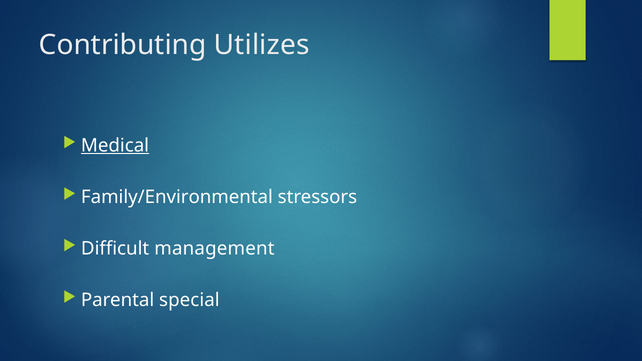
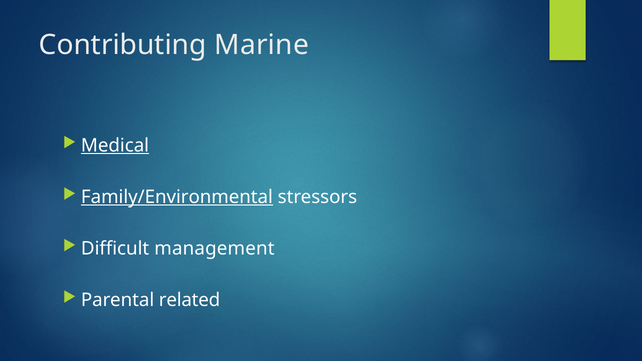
Utilizes: Utilizes -> Marine (262, 45)
Family/Environmental underline: none -> present (177, 197)
special: special -> related (190, 300)
